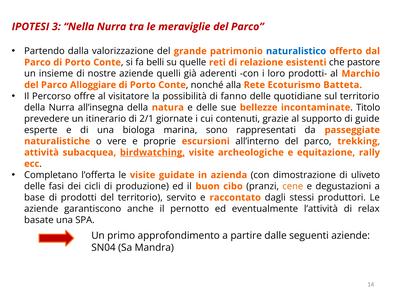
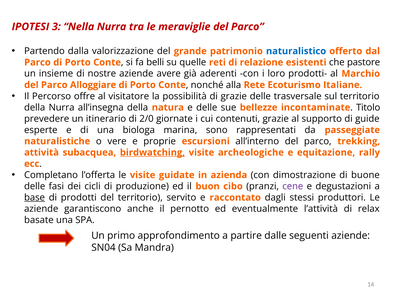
quelli: quelli -> avere (169, 74)
Batteta: Batteta -> Italiane (343, 85)
di fanno: fanno -> grazie (234, 96)
quotidiane: quotidiane -> trasversale (298, 96)
2/1: 2/1 -> 2/0 (146, 119)
uliveto: uliveto -> buone (365, 175)
cene colour: orange -> purple (293, 187)
base underline: none -> present (35, 198)
